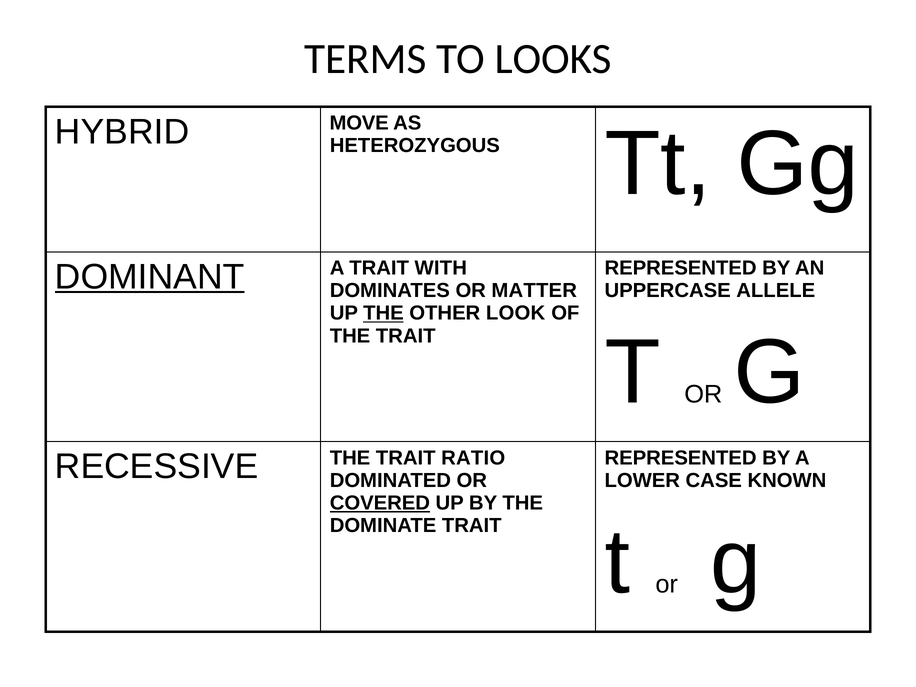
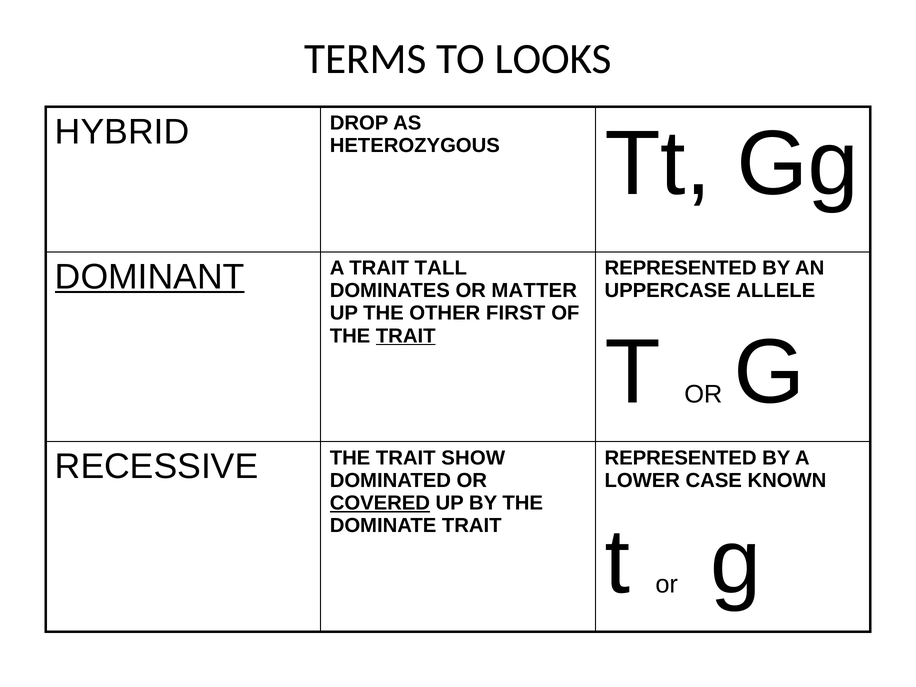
MOVE: MOVE -> DROP (359, 123)
WITH: WITH -> TALL (441, 268)
THE underline: present -> none (383, 313)
LOOK: LOOK -> FIRST (516, 313)
TRAIT underline: none -> present (406, 336)
RATIO: RATIO -> SHOW (473, 458)
